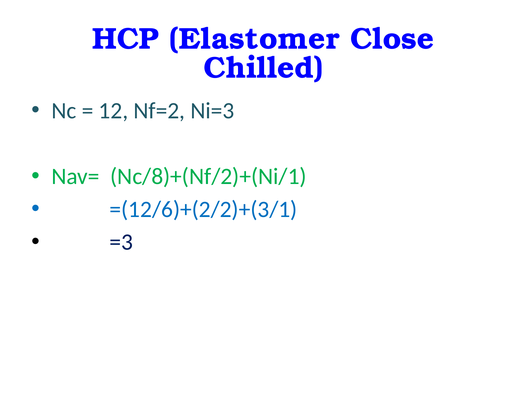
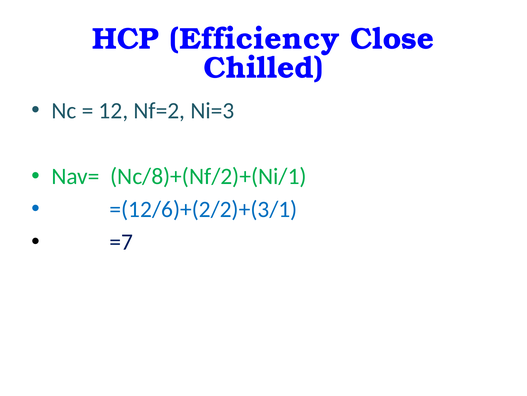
Elastomer: Elastomer -> Efficiency (254, 39)
=3: =3 -> =7 (121, 242)
